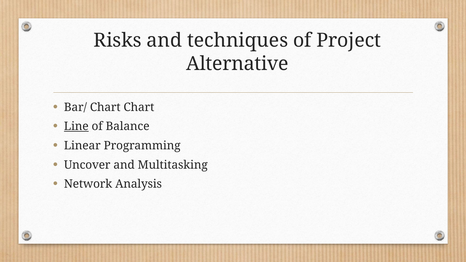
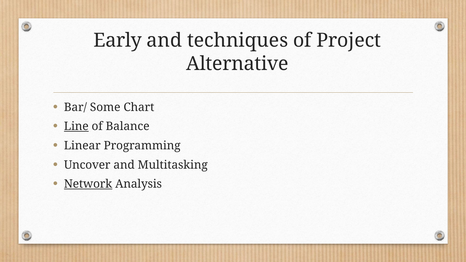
Risks: Risks -> Early (118, 40)
Bar/ Chart: Chart -> Some (105, 107)
Network underline: none -> present (88, 184)
